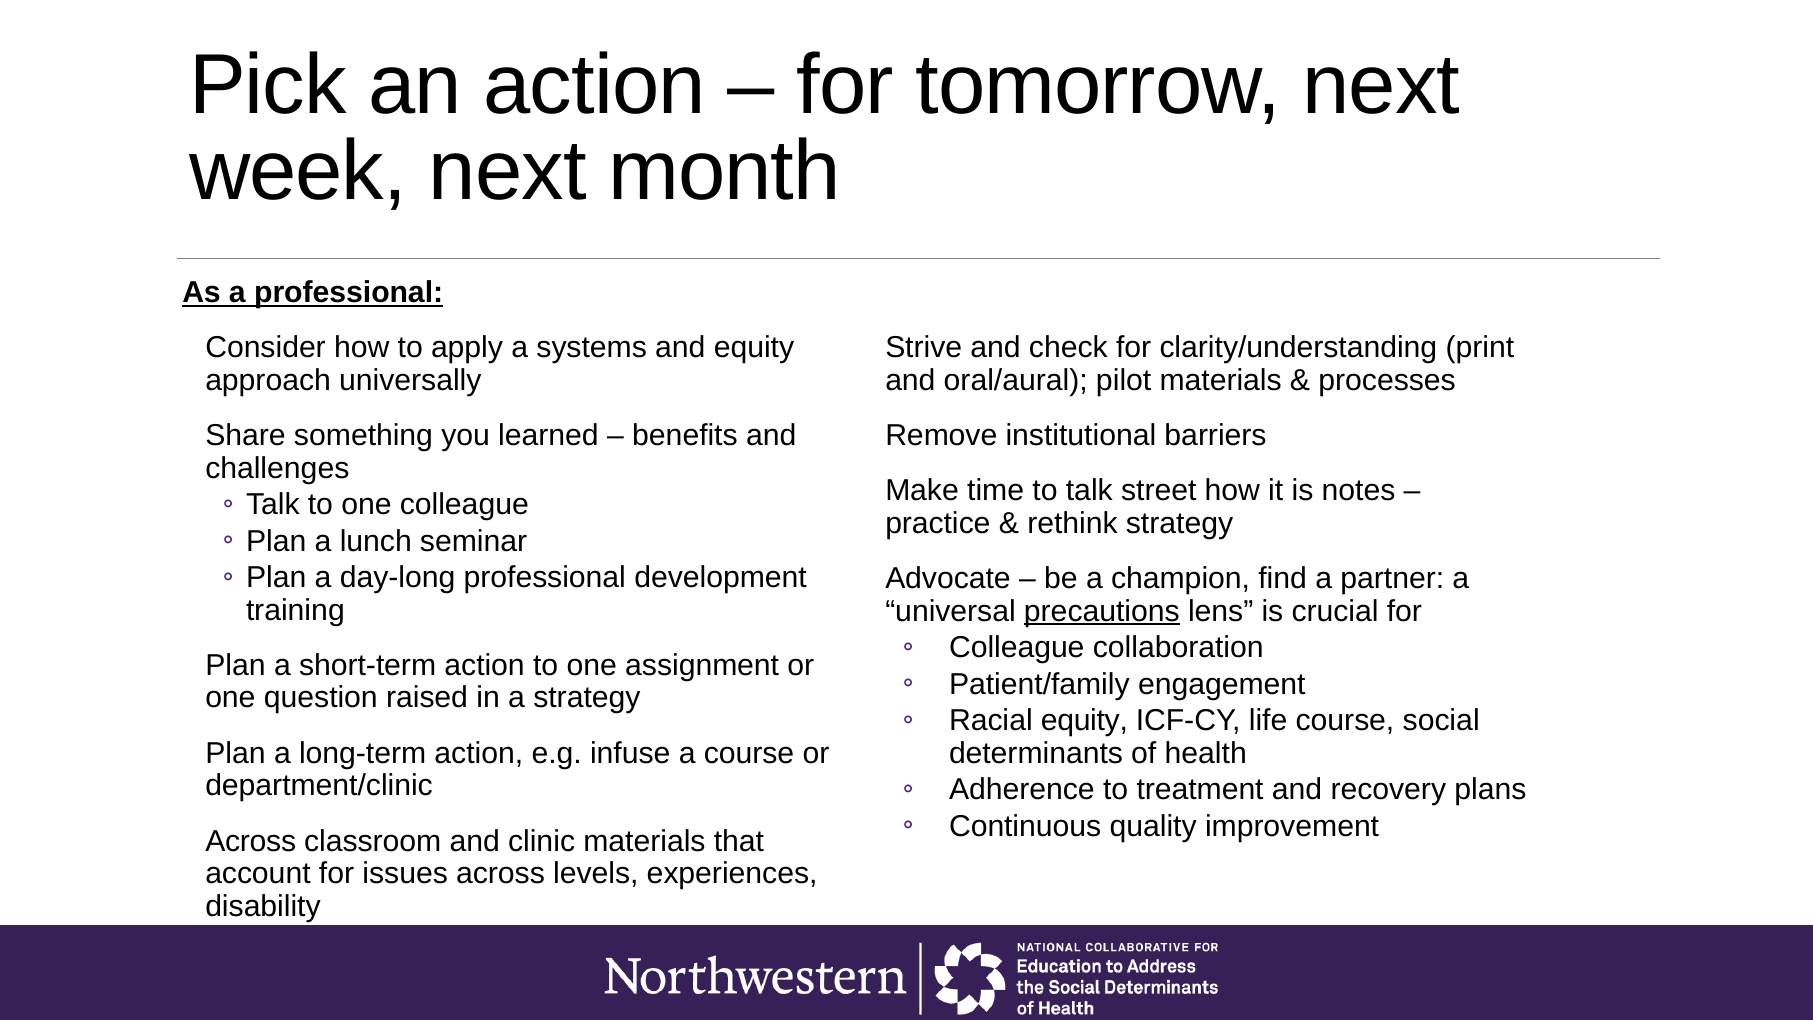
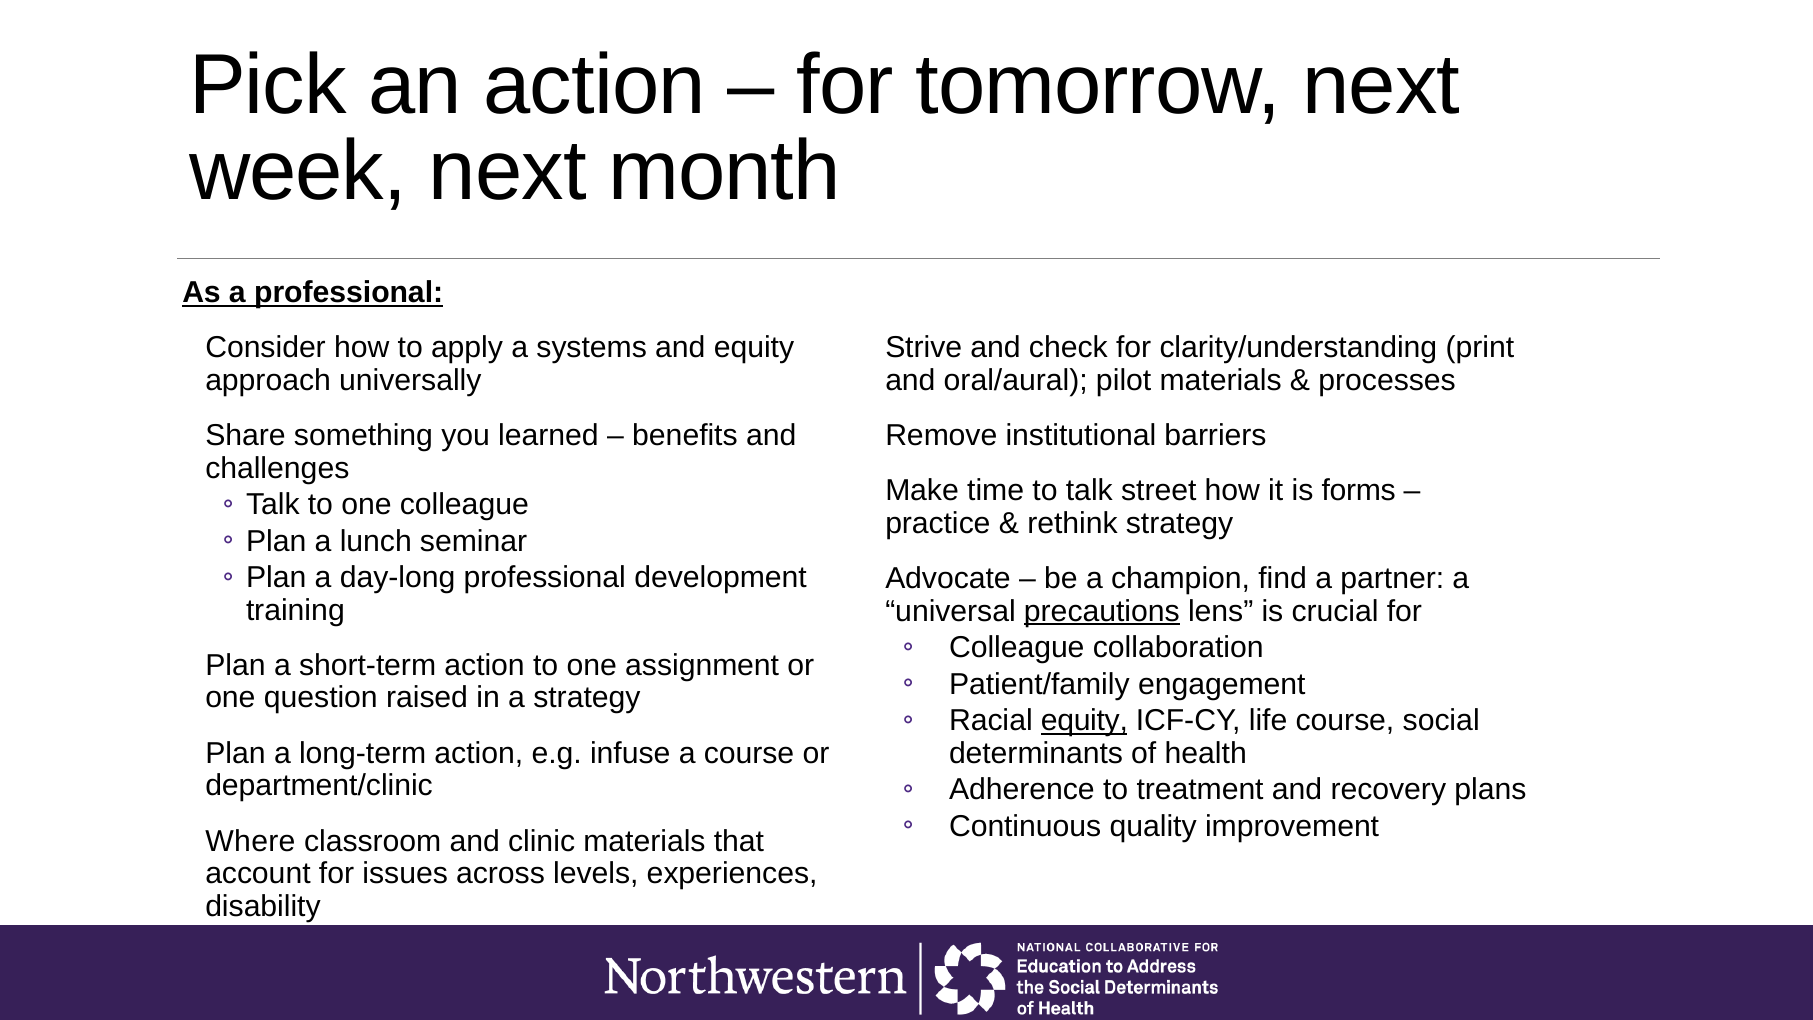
notes: notes -> forms (1359, 491)
equity underline: none -> present (1084, 720)
Across: Across -> Where (250, 841)
